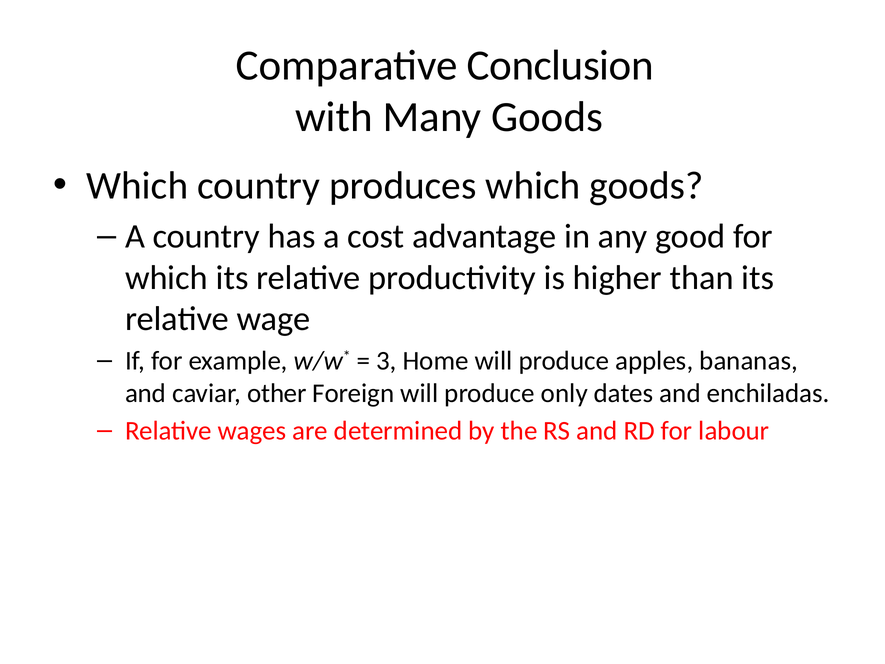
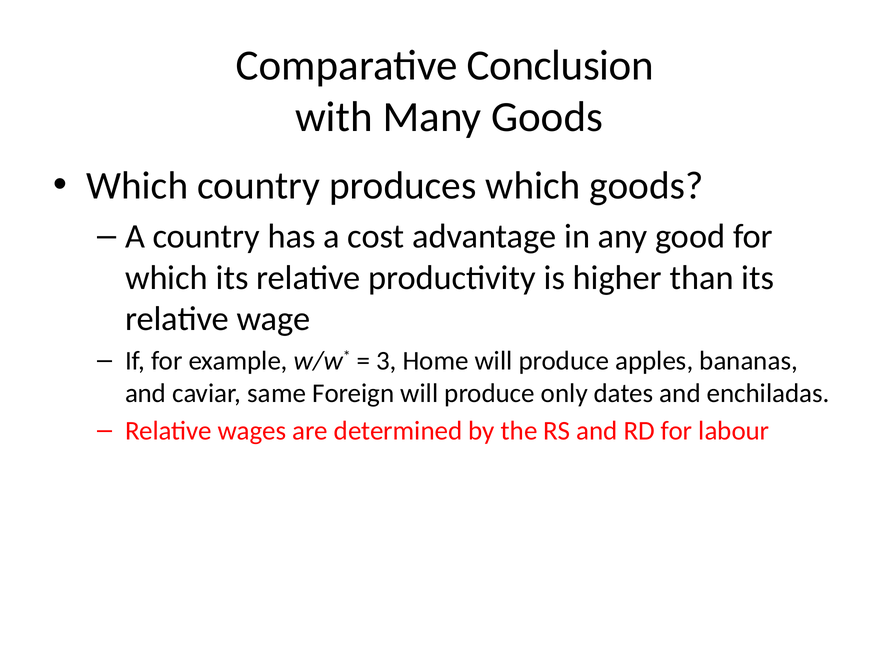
other: other -> same (277, 393)
